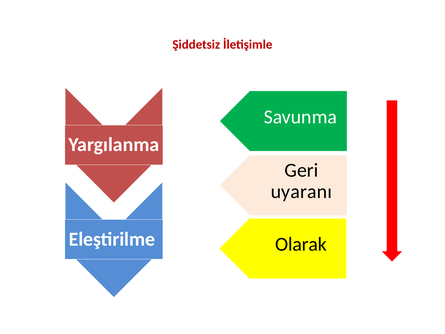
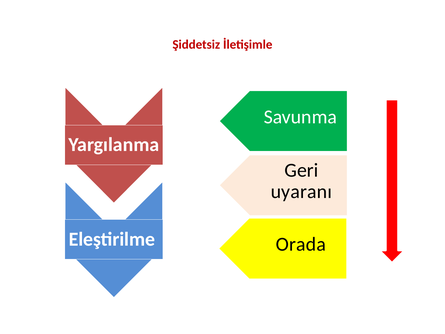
Olarak: Olarak -> Orada (301, 244)
